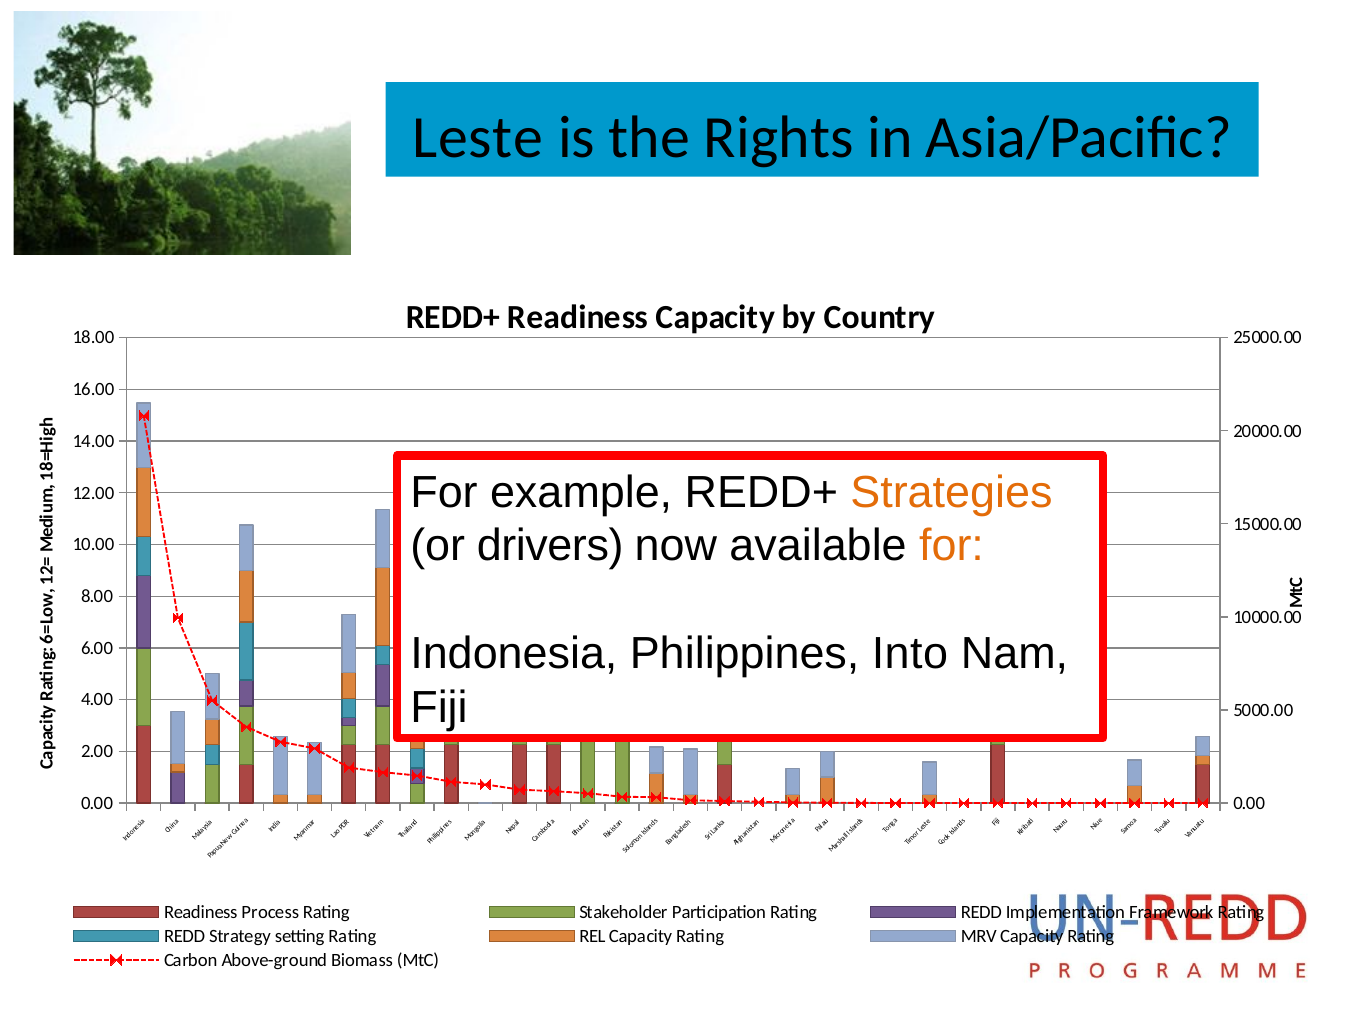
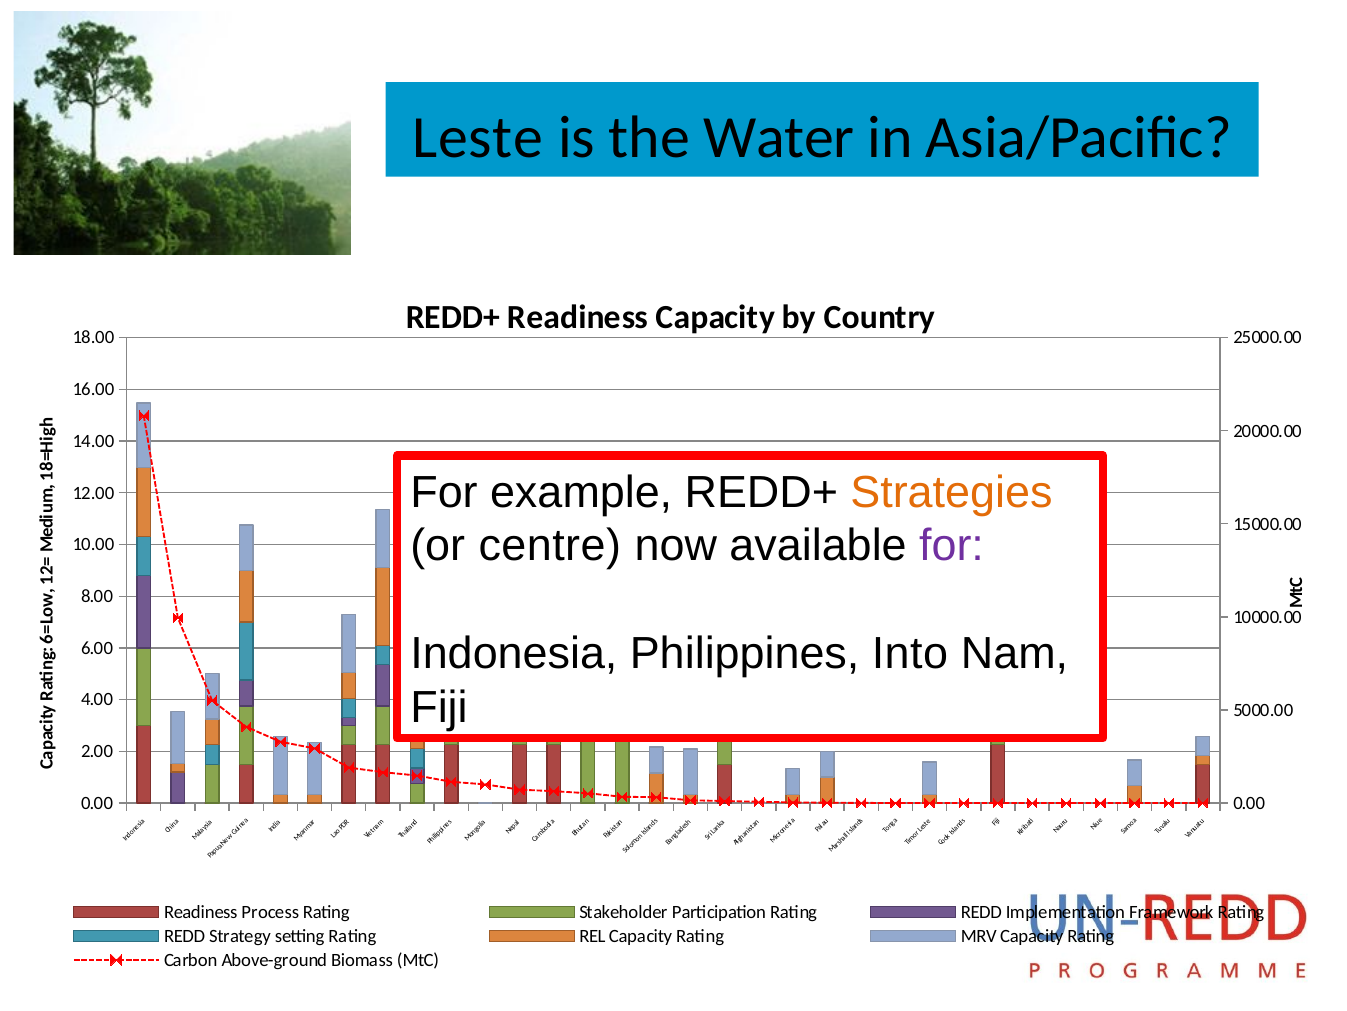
Rights: Rights -> Water (779, 138)
drivers: drivers -> centre (550, 546)
for colour: orange -> purple (952, 546)
